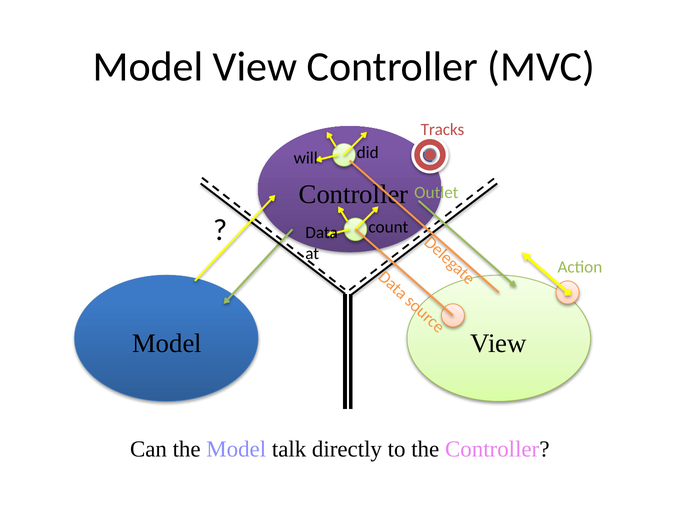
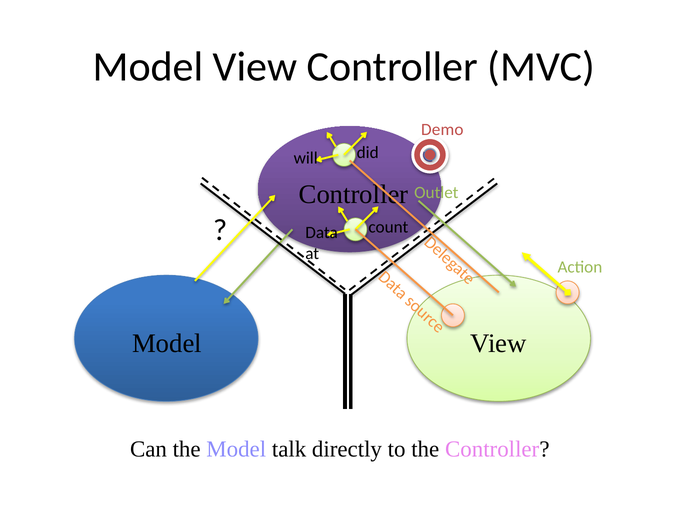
Tracks: Tracks -> Demo (442, 130)
